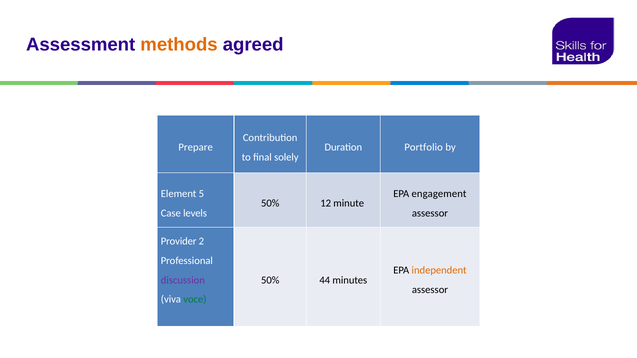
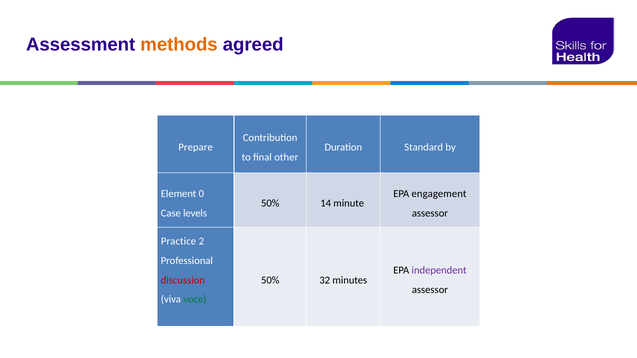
Portfolio: Portfolio -> Standard (424, 148)
solely: solely -> other (286, 157)
5: 5 -> 0 (201, 194)
12: 12 -> 14 (326, 203)
Provider: Provider -> Practice (179, 241)
independent colour: orange -> purple (439, 271)
discussion colour: purple -> red (183, 280)
44: 44 -> 32 (325, 280)
